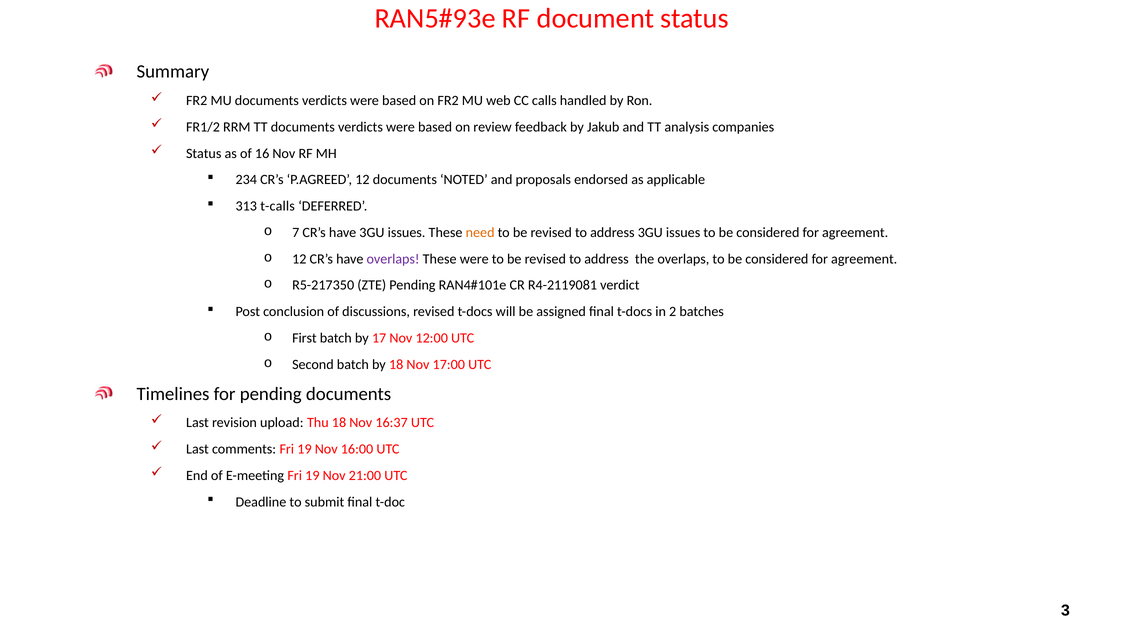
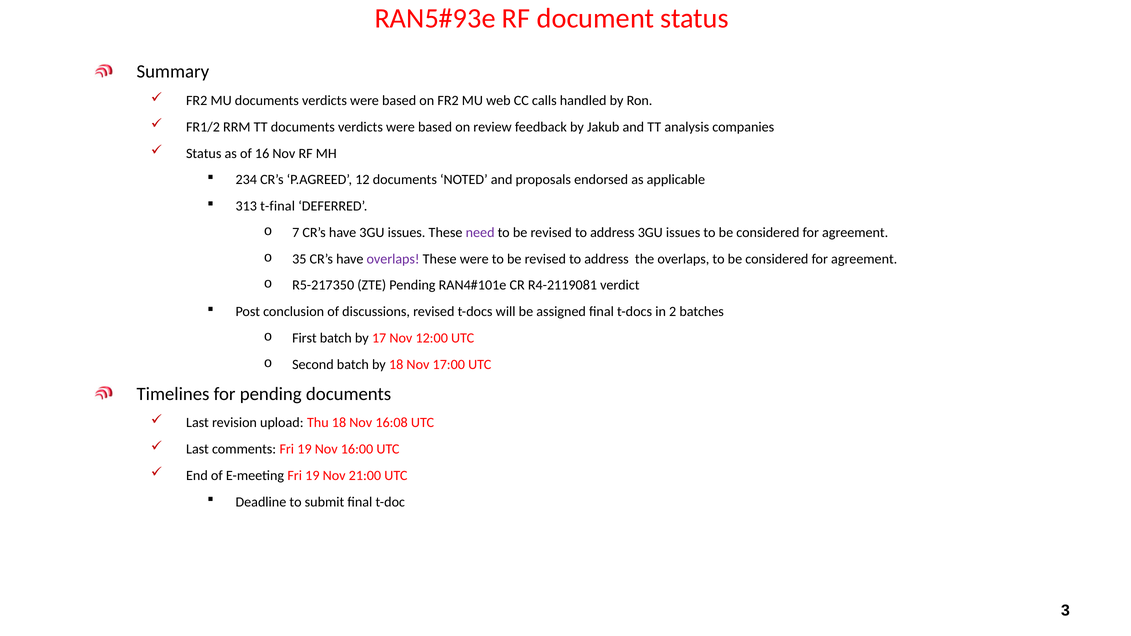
t-calls: t-calls -> t-final (278, 206)
need colour: orange -> purple (480, 233)
12: 12 -> 35 (299, 259)
16:37: 16:37 -> 16:08 (392, 423)
